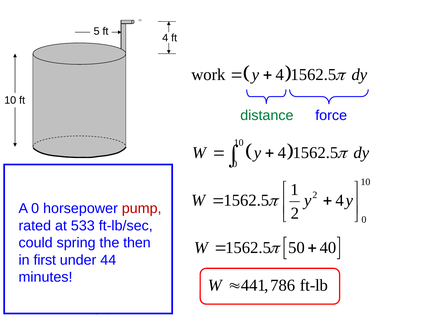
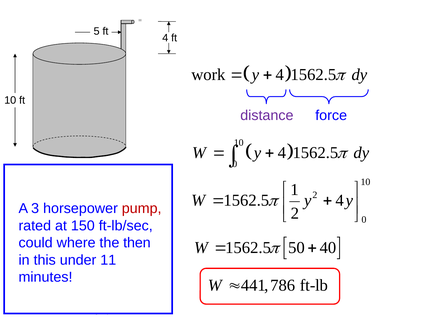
distance colour: green -> purple (267, 115)
A 0: 0 -> 3 (35, 208)
533: 533 -> 150 (83, 225)
spring: spring -> where (76, 243)
first: first -> this (45, 260)
44: 44 -> 11 (108, 260)
